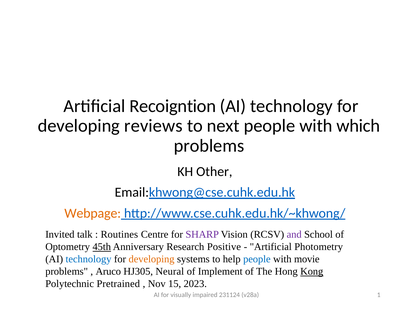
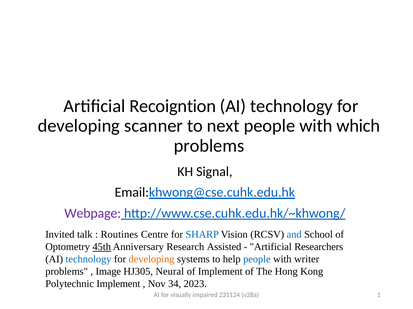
reviews: reviews -> scanner (154, 126)
Other: Other -> Signal (214, 172)
Webpage colour: orange -> purple (93, 214)
SHARP colour: purple -> blue (202, 235)
and colour: purple -> blue (294, 235)
Positive: Positive -> Assisted (224, 247)
Photometry: Photometry -> Researchers (319, 247)
movie: movie -> writer (307, 260)
Aruco: Aruco -> Image (108, 272)
Kong underline: present -> none (312, 272)
Polytechnic Pretrained: Pretrained -> Implement (118, 285)
15: 15 -> 34 (175, 285)
